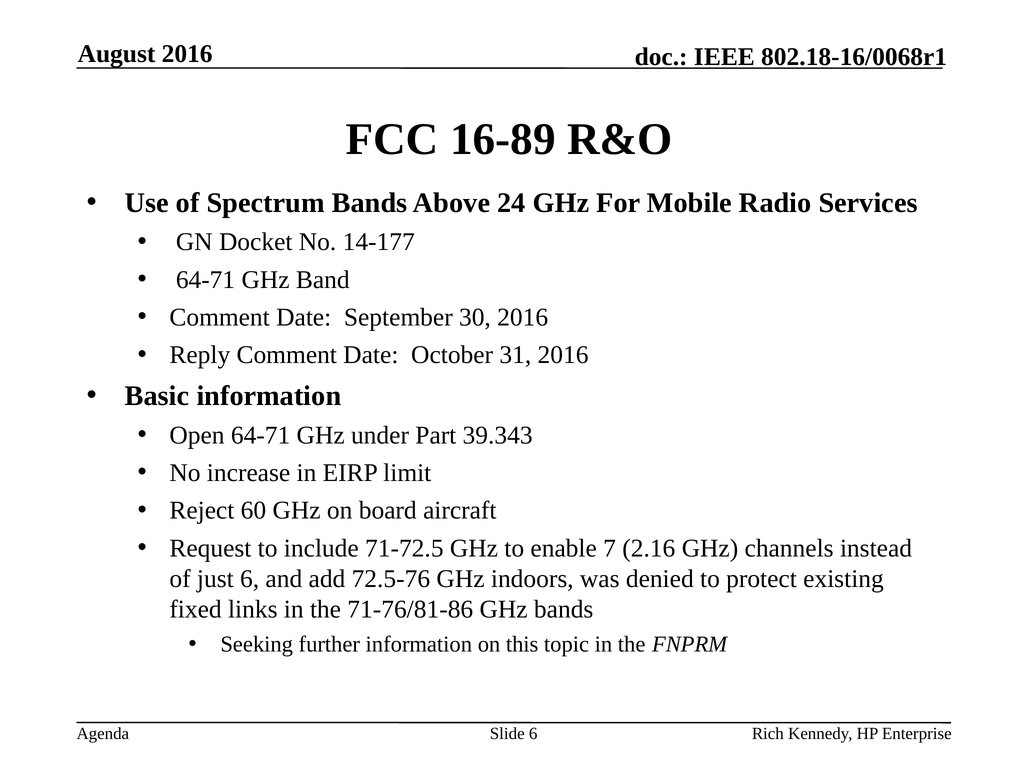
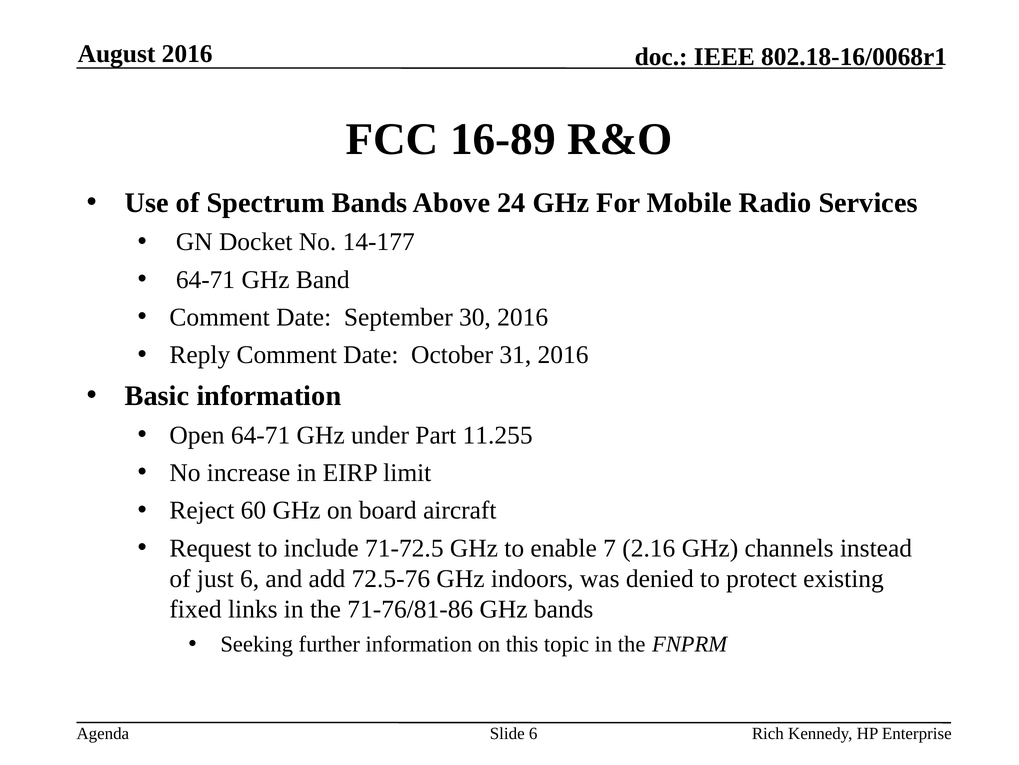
39.343: 39.343 -> 11.255 (498, 435)
